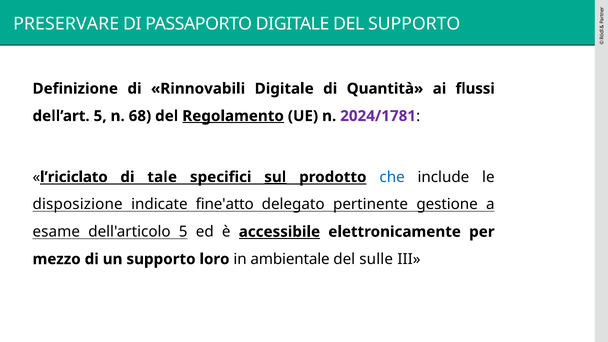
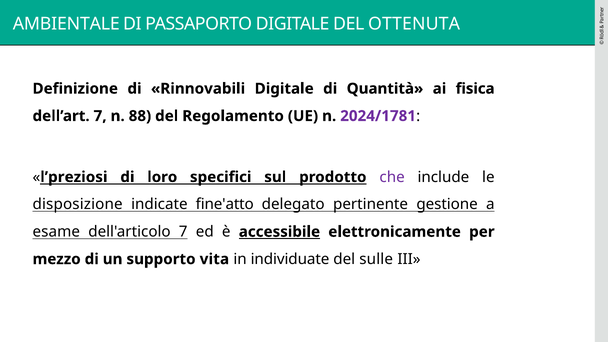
PRESERVARE: PRESERVARE -> AMBIENTALE (66, 24)
DEL SUPPORTO: SUPPORTO -> OTTENUTA (414, 24)
flussi: flussi -> fisica (475, 89)
dell’art 5: 5 -> 7 (100, 116)
68: 68 -> 88 (140, 116)
Regolamento underline: present -> none (233, 116)
l’riciclato: l’riciclato -> l’preziosi (74, 177)
tale: tale -> loro (162, 177)
sul underline: present -> none (275, 177)
che colour: blue -> purple (392, 177)
dell'articolo 5: 5 -> 7 (183, 232)
loro: loro -> vita (214, 259)
ambientale: ambientale -> individuate (290, 259)
